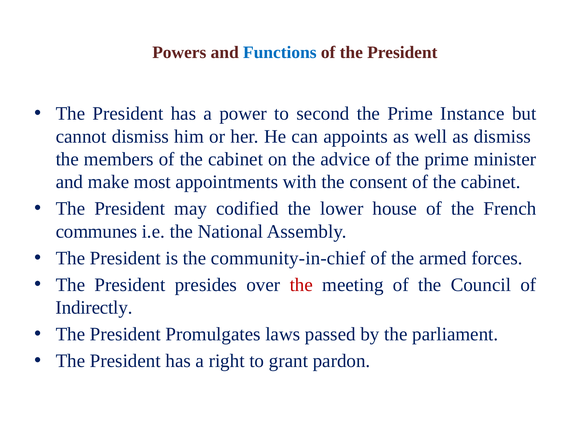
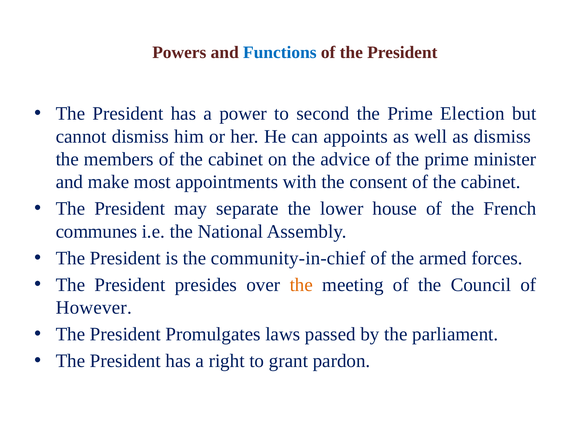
Instance: Instance -> Election (472, 114)
codified: codified -> separate (247, 209)
the colour: red -> orange (301, 285)
Indirectly: Indirectly -> However (94, 308)
